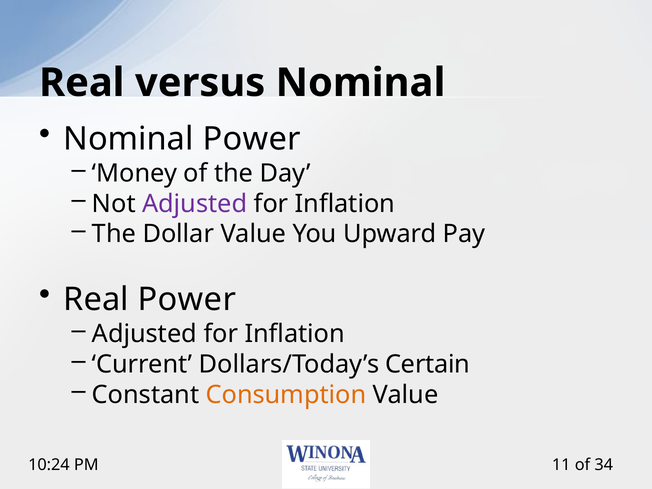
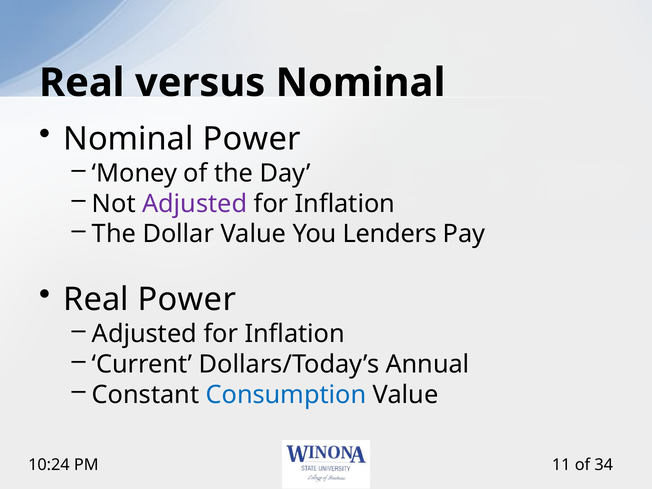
Upward: Upward -> Lenders (390, 234)
Certain: Certain -> Annual (428, 364)
Consumption colour: orange -> blue (286, 395)
